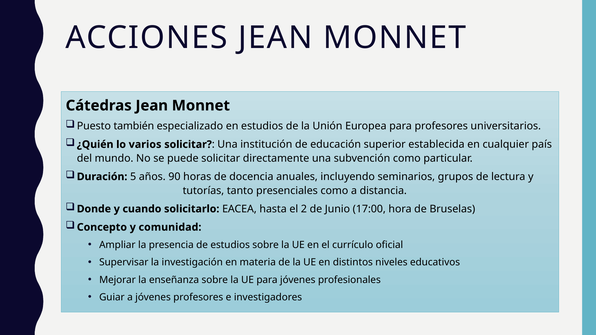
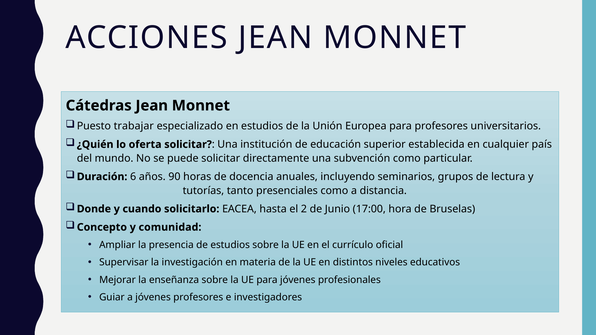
también: también -> trabajar (134, 126)
varios: varios -> oferta (145, 145)
5: 5 -> 6 (133, 177)
